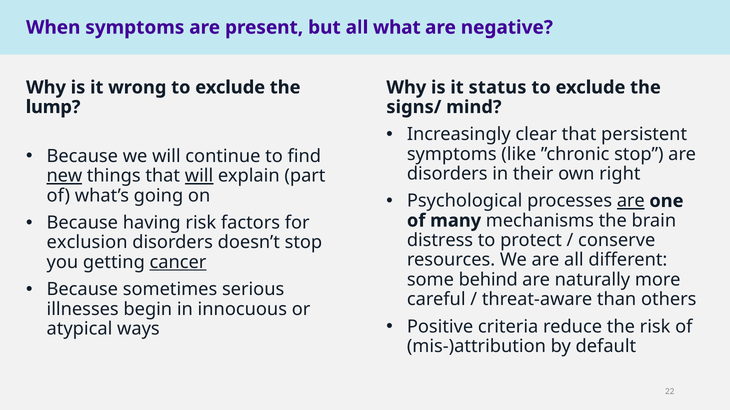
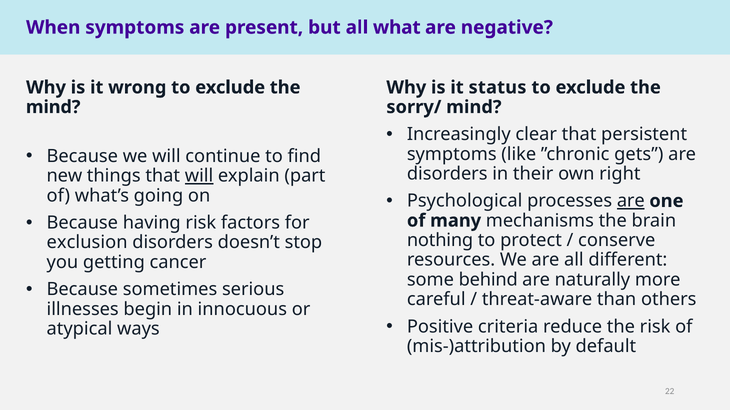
lump: lump -> mind (53, 107)
signs/: signs/ -> sorry/ (414, 107)
”chronic stop: stop -> gets (639, 154)
new underline: present -> none (64, 176)
distress: distress -> nothing (440, 241)
cancer underline: present -> none (178, 263)
